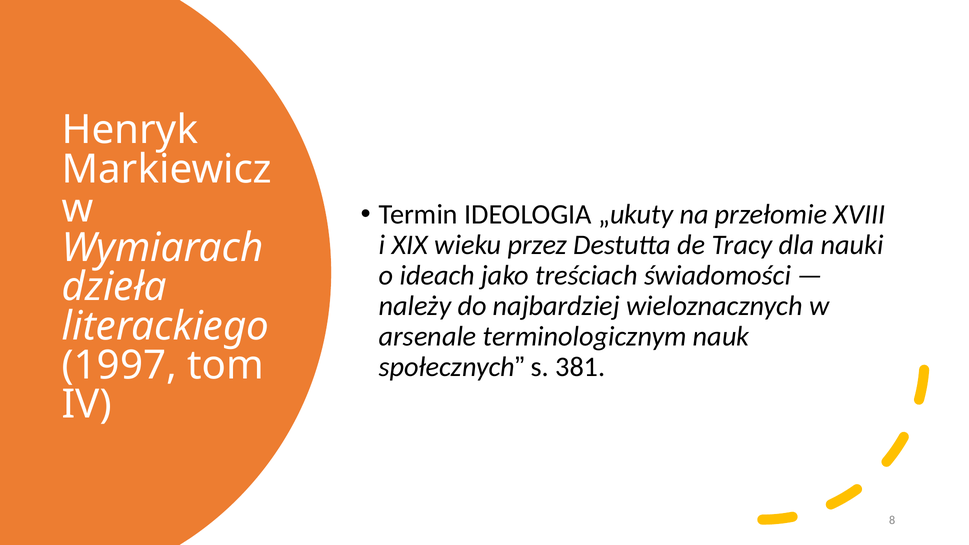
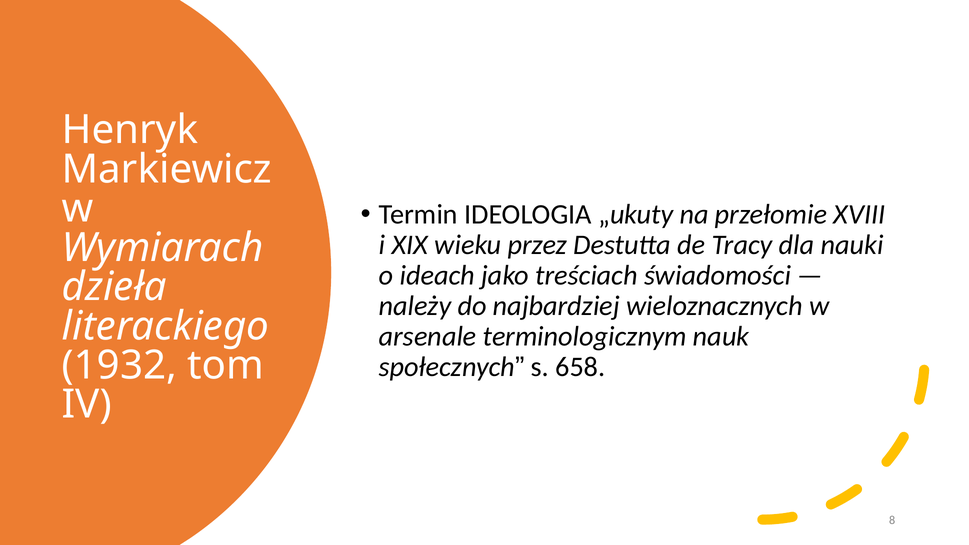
381: 381 -> 658 (580, 367)
1997: 1997 -> 1932 (119, 365)
